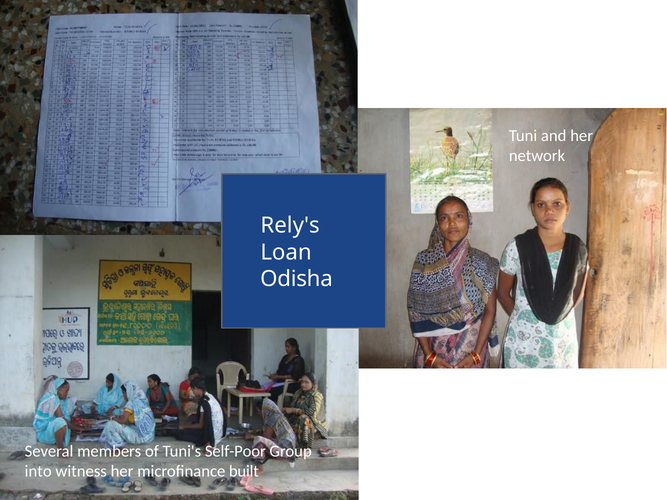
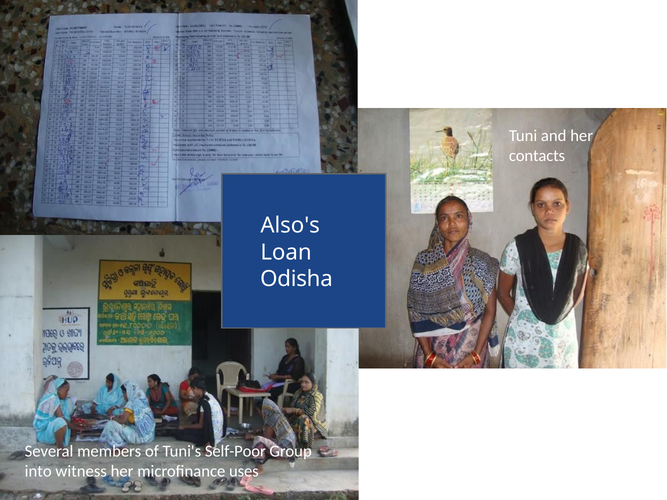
network: network -> contacts (537, 156)
Rely's: Rely's -> Also's (290, 226)
built: built -> uses (244, 472)
